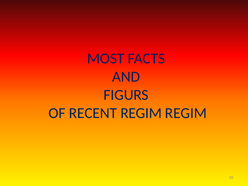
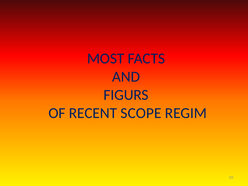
RECENT REGIM: REGIM -> SCOPE (141, 113)
